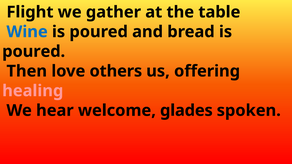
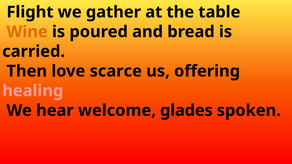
Wine colour: blue -> orange (27, 32)
poured: poured -> carried (34, 52)
others: others -> scarce (116, 71)
